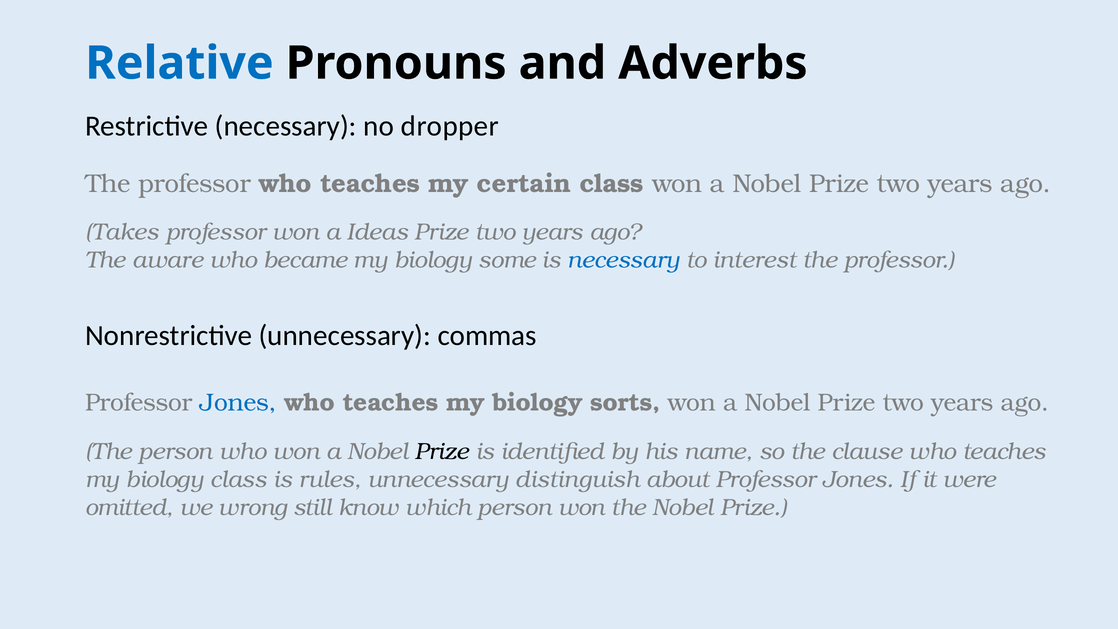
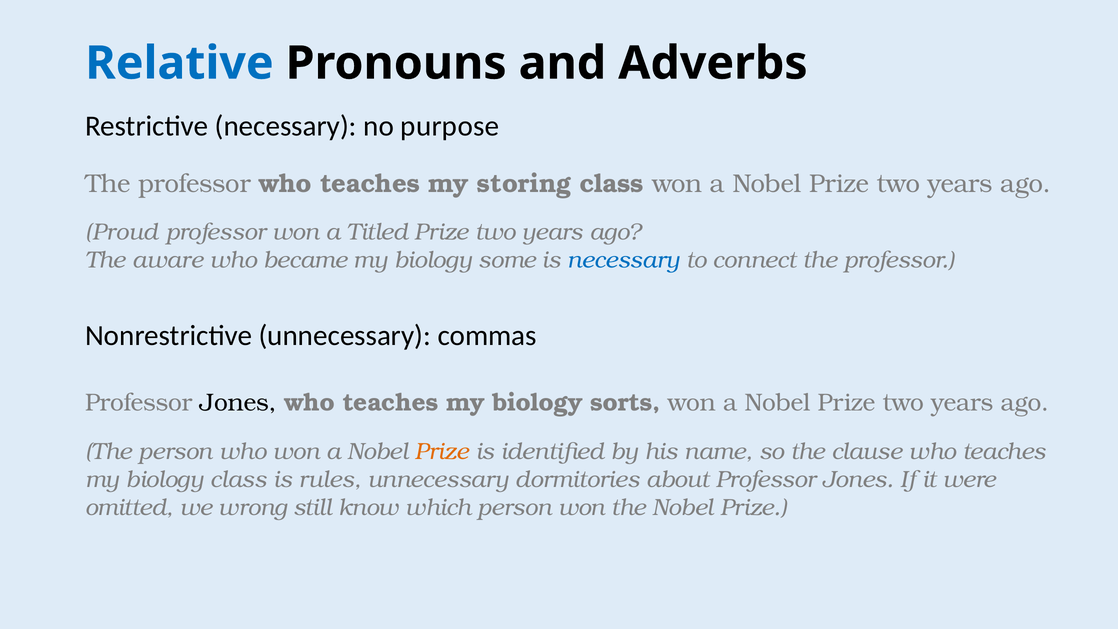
dropper: dropper -> purpose (450, 126)
certain: certain -> storing (524, 184)
Takes: Takes -> Proud (122, 232)
Ideas: Ideas -> Titled (378, 232)
interest: interest -> connect (755, 260)
Jones colour: blue -> black (238, 403)
Prize colour: black -> orange (442, 452)
distinguish: distinguish -> dormitories (578, 480)
